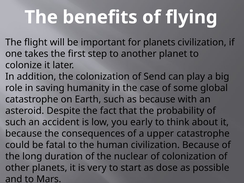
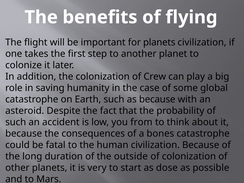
Send: Send -> Crew (155, 77)
early: early -> from (141, 122)
upper: upper -> bones (160, 134)
nuclear: nuclear -> outside (131, 156)
